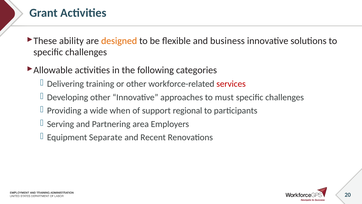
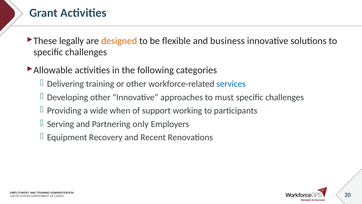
ability: ability -> legally (72, 41)
services colour: red -> blue (231, 84)
regional: regional -> working (187, 110)
area: area -> only (141, 124)
Separate: Separate -> Recovery (106, 137)
